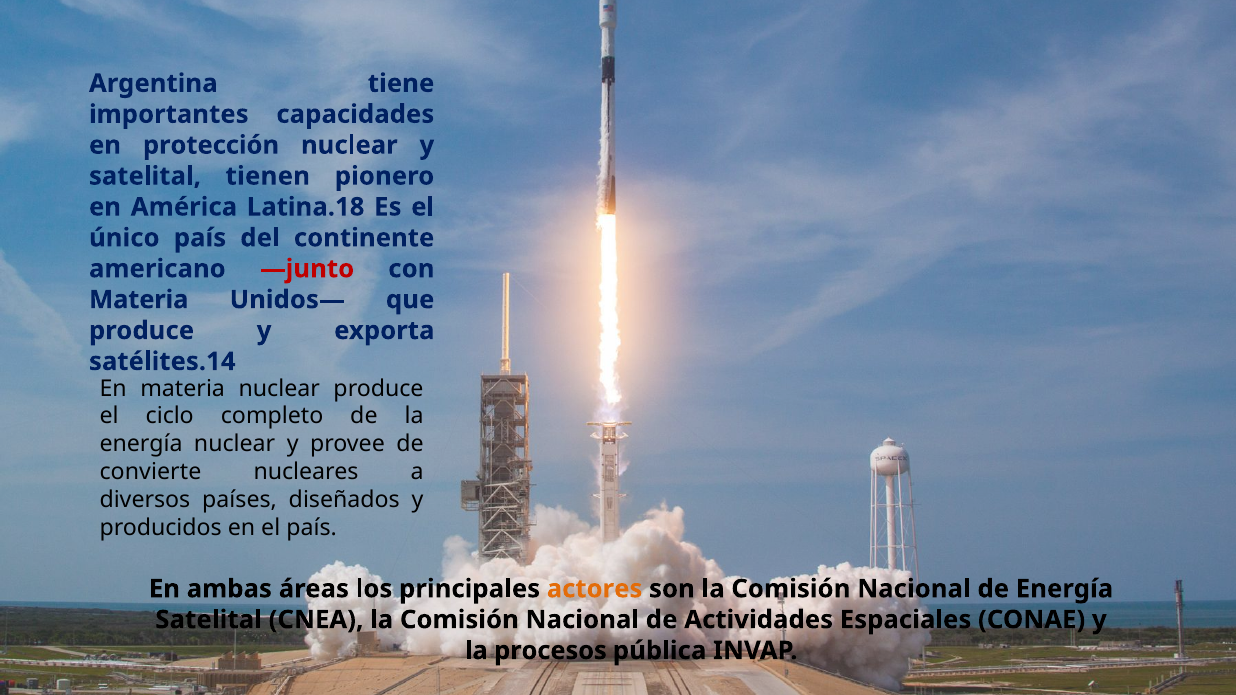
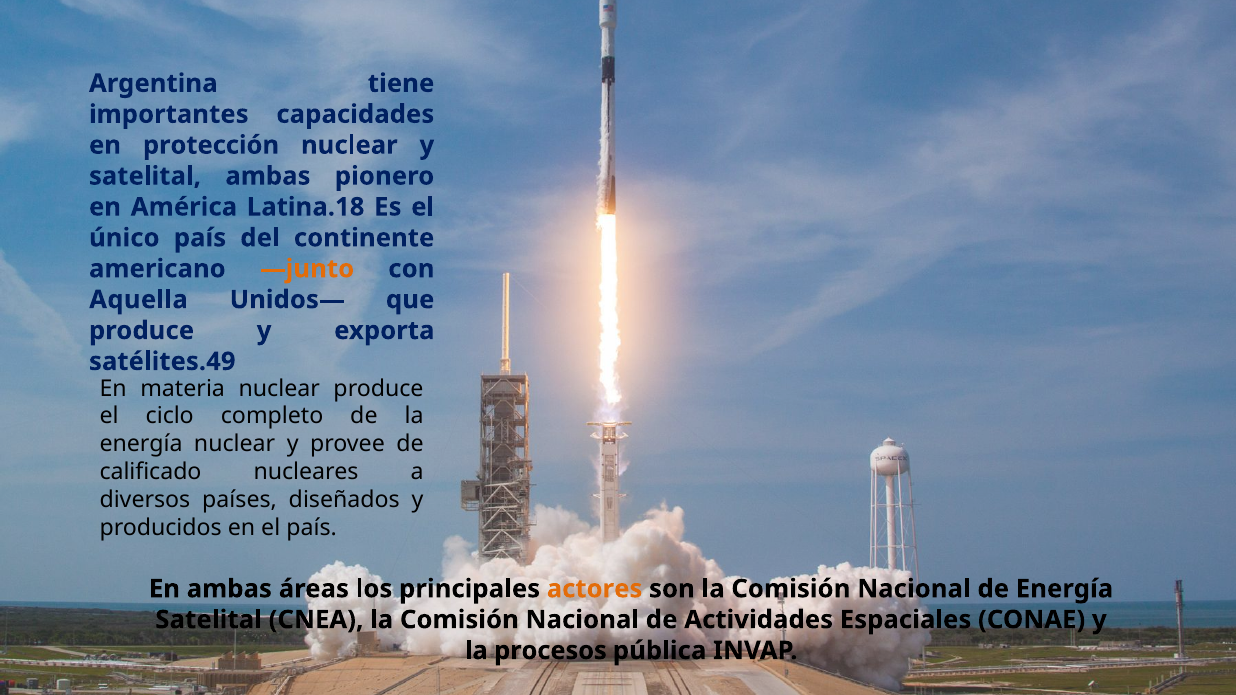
satelital tienen: tienen -> ambas (268, 176)
―junto colour: red -> orange (307, 269)
Materia: Materia -> Aquella (138, 300)
satélites.14: satélites.14 -> satélites.49 (162, 362)
convierte: convierte -> calificado (151, 472)
